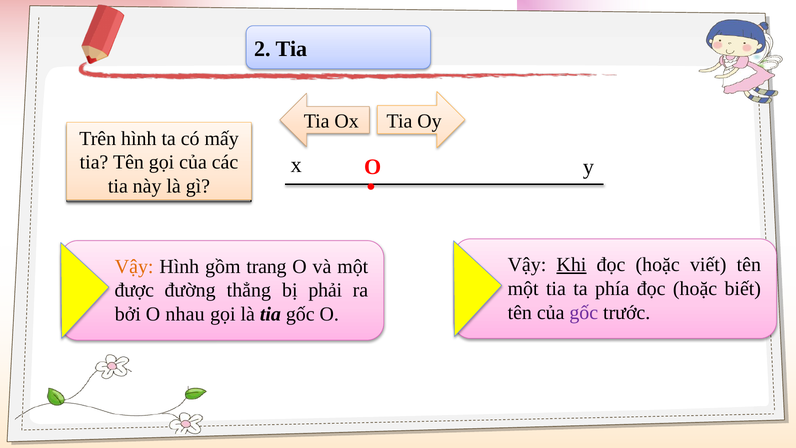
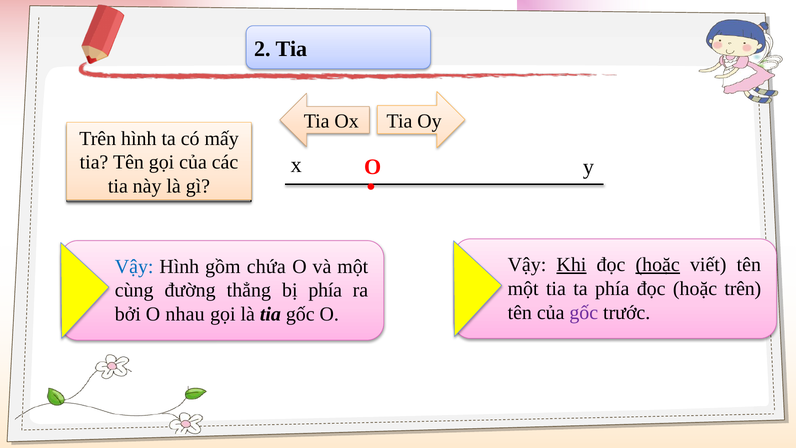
hoặc underline: none -> present (658, 265)
Vậy colour: orange -> blue (134, 266)
trang: trang -> chứa (266, 266)
hoặc biết: biết -> trên (743, 288)
được: được -> cùng (134, 290)
bị phải: phải -> phía (325, 290)
